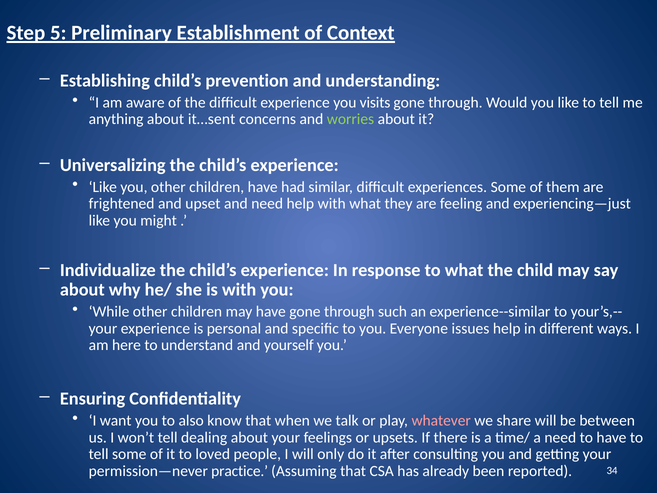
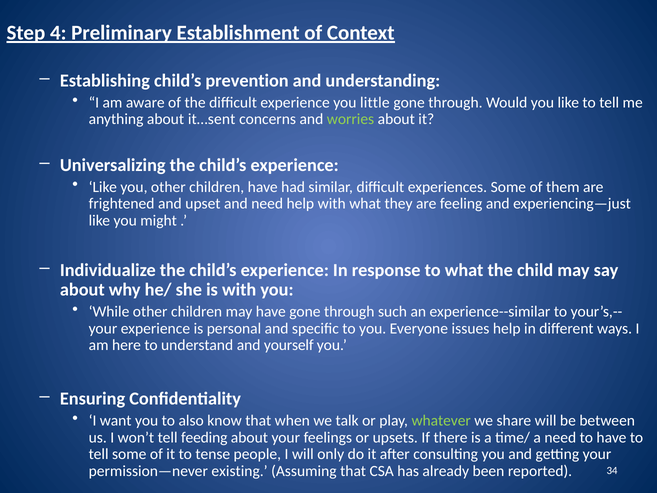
5: 5 -> 4 (58, 33)
visits: visits -> little (375, 103)
whatever colour: pink -> light green (441, 421)
dealing: dealing -> feeding (204, 437)
loved: loved -> tense (213, 454)
practice: practice -> existing (240, 471)
